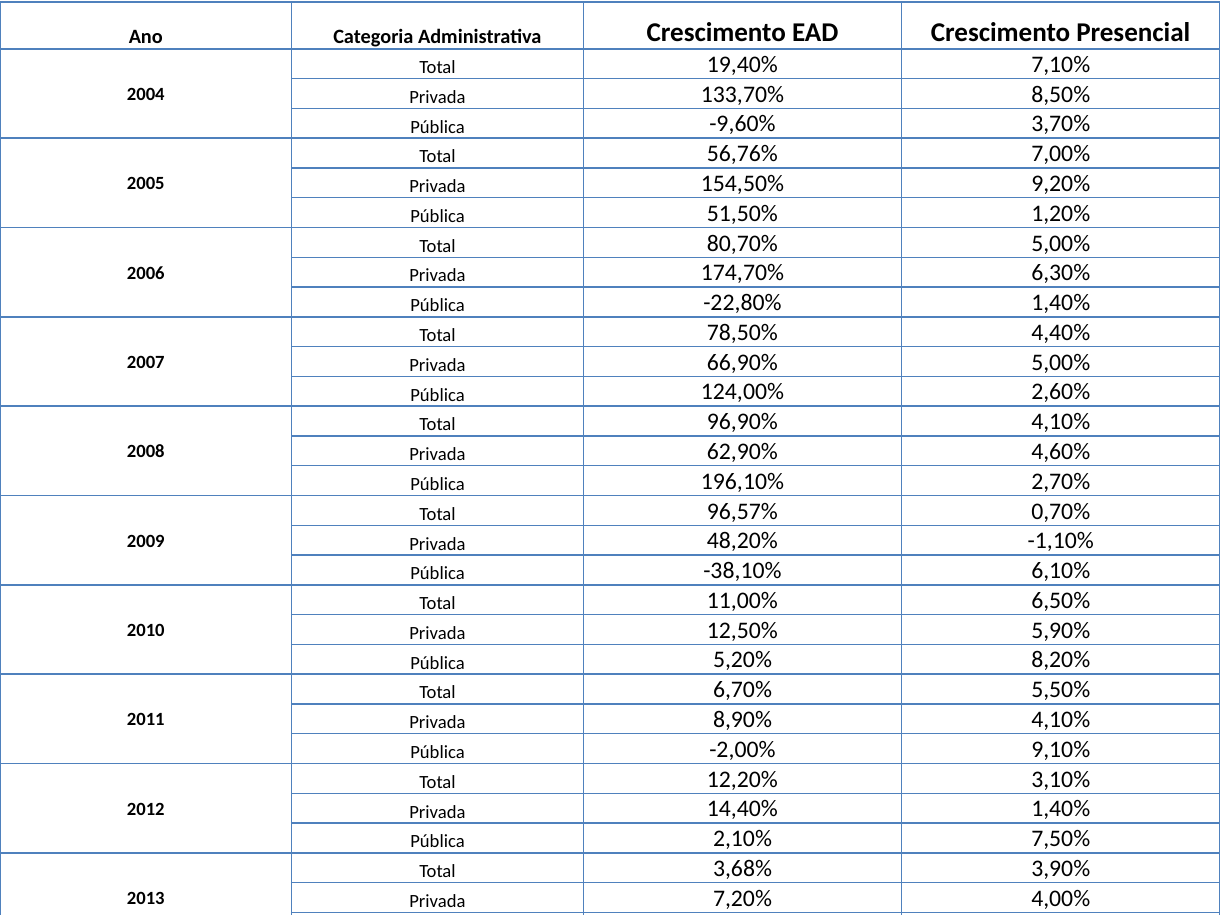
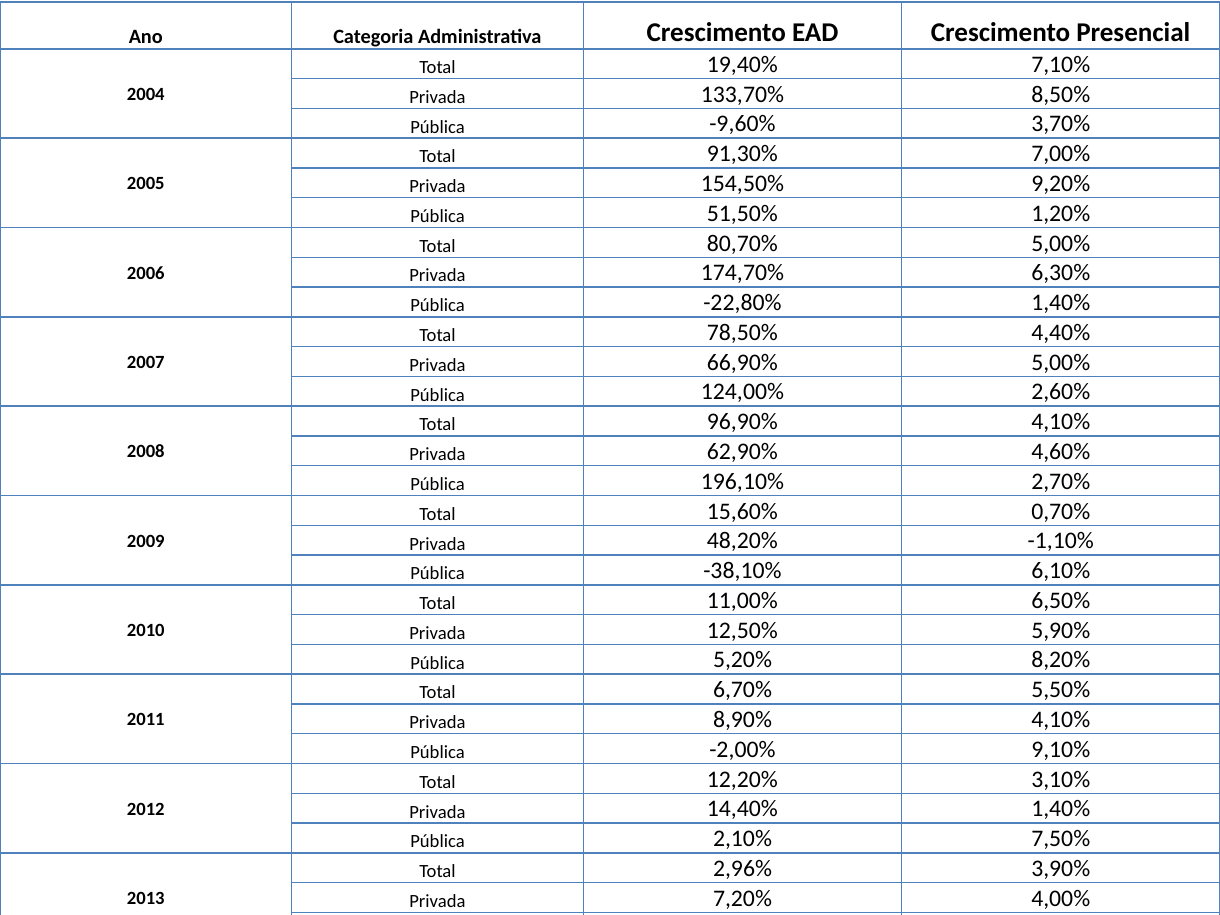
56,76%: 56,76% -> 91,30% (742, 154)
96,57%: 96,57% -> 15,60% (742, 511)
3,68%: 3,68% -> 2,96% (743, 869)
